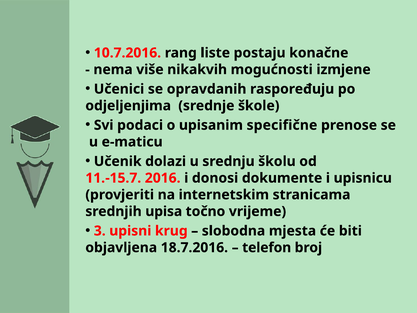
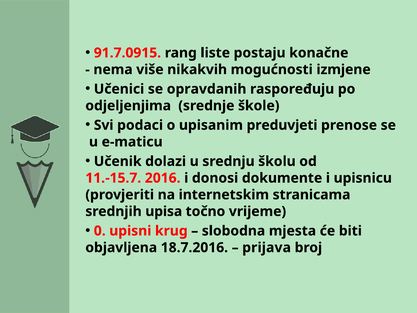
10.7.2016: 10.7.2016 -> 91.7.0915 (127, 53)
specifične: specifične -> preduvjeti (282, 125)
3: 3 -> 0 (100, 231)
telefon: telefon -> prijava (267, 247)
